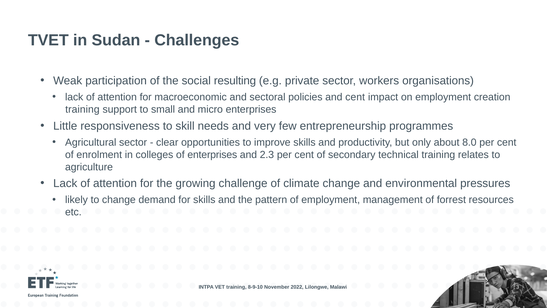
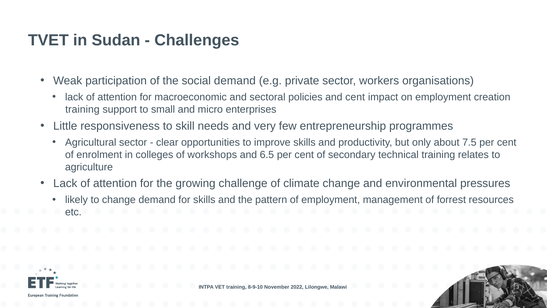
social resulting: resulting -> demand (235, 81)
8.0: 8.0 -> 7.5 (469, 142)
of enterprises: enterprises -> workshops (212, 155)
2.3: 2.3 -> 6.5 (267, 155)
